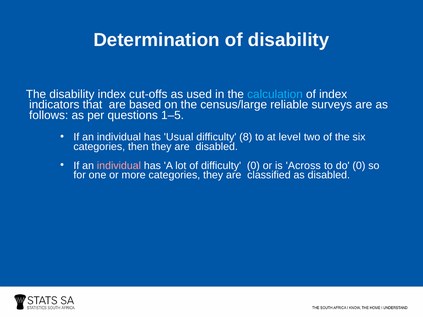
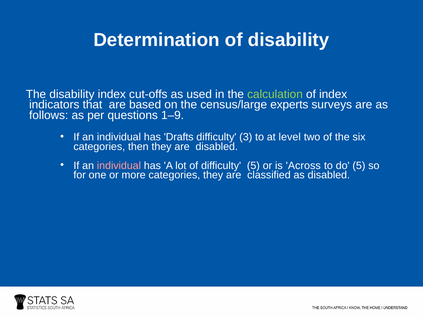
calculation colour: light blue -> light green (275, 94)
reliable: reliable -> experts (289, 105)
1–5: 1–5 -> 1–9 (173, 115)
Usual: Usual -> Drafts (179, 137)
8: 8 -> 3 (246, 137)
difficulty 0: 0 -> 5 (253, 166)
do 0: 0 -> 5 (359, 166)
